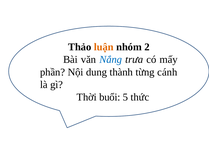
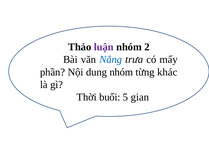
luận colour: orange -> purple (104, 47)
dung thành: thành -> nhóm (121, 72)
cánh: cánh -> khác (167, 72)
thức: thức -> gian (140, 97)
